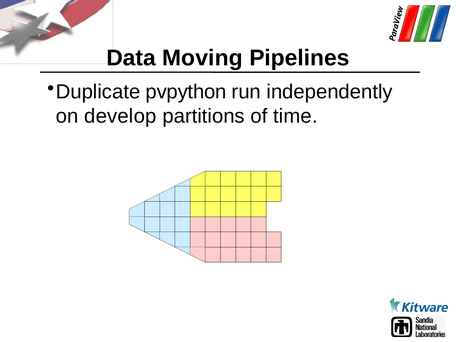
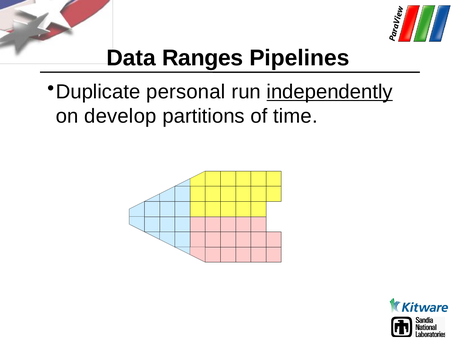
Moving: Moving -> Ranges (203, 58)
pvpython: pvpython -> personal (186, 92)
independently underline: none -> present (330, 92)
